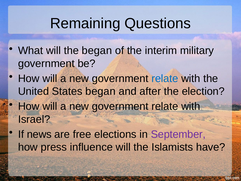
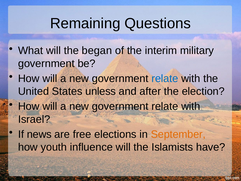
States began: began -> unless (101, 91)
September colour: purple -> orange (178, 134)
press: press -> youth (54, 147)
